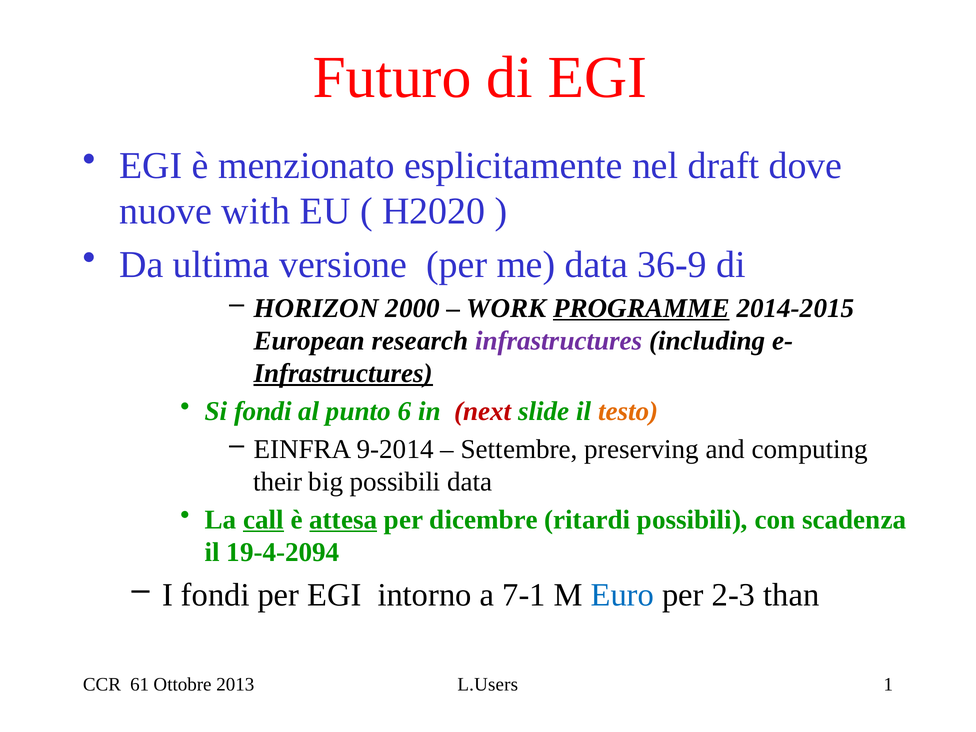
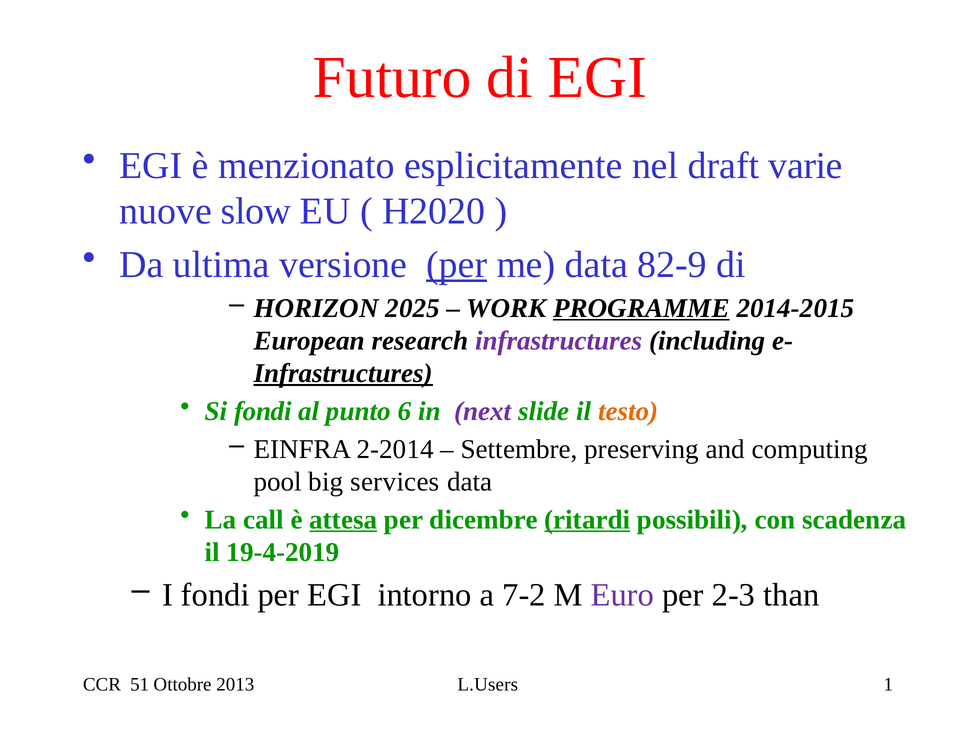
dove: dove -> varie (806, 166)
with: with -> slow (256, 211)
per underline: none -> present (457, 264)
36-9: 36-9 -> 82-9 (672, 264)
2000: 2000 -> 2025 (413, 308)
next colour: red -> purple (483, 411)
9-2014: 9-2014 -> 2-2014 (395, 449)
their: their -> pool (278, 482)
big possibili: possibili -> services (395, 482)
call underline: present -> none (263, 520)
ritardi underline: none -> present (587, 520)
19-4-2094: 19-4-2094 -> 19-4-2019 (283, 552)
7-1: 7-1 -> 7-2 (524, 595)
Euro colour: blue -> purple (622, 595)
61: 61 -> 51 (140, 685)
